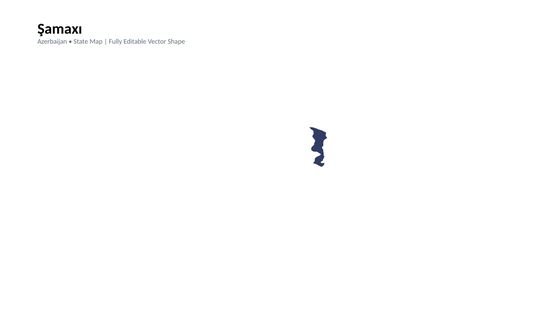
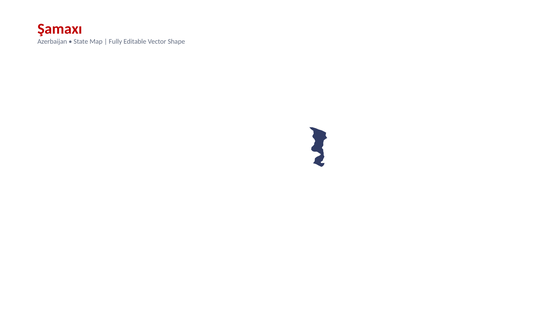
Şamaxı colour: black -> red (60, 29)
